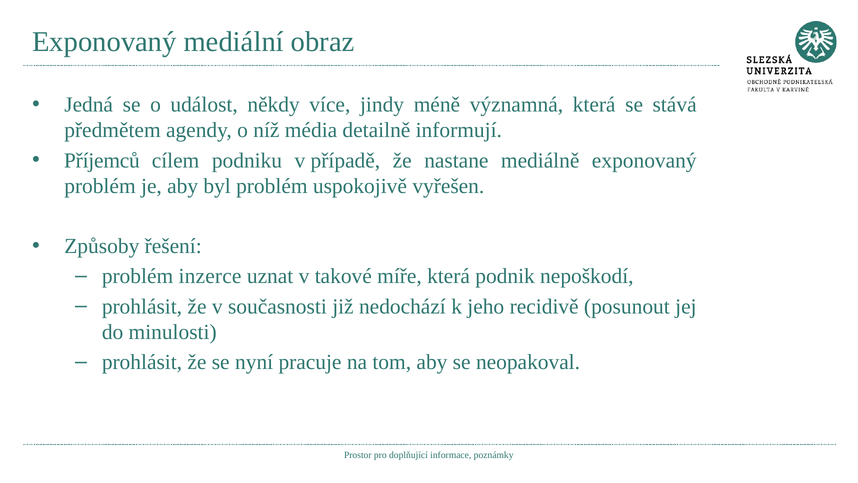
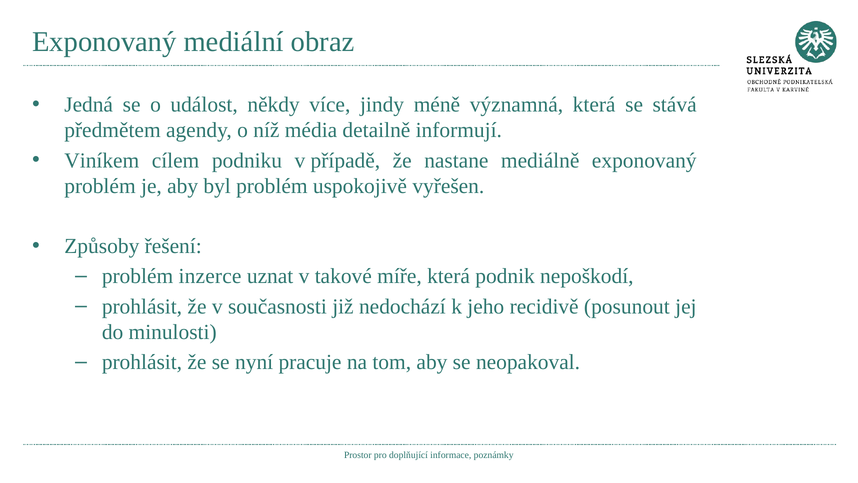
Příjemců: Příjemců -> Viníkem (102, 160)
